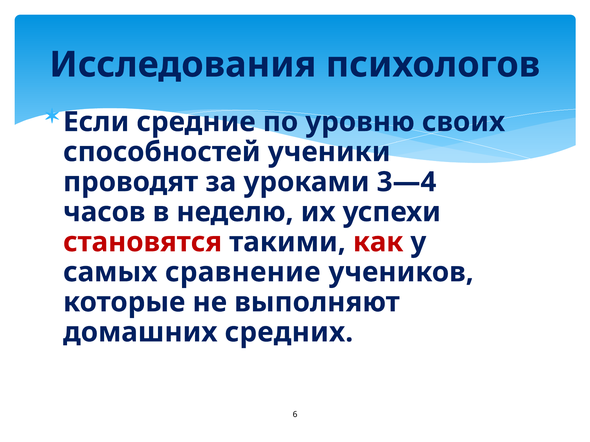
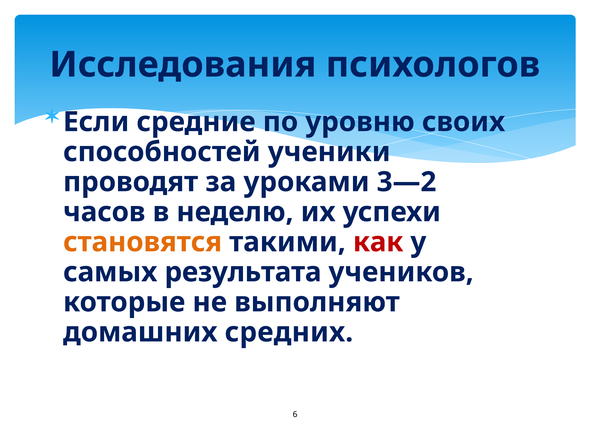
3—4: 3—4 -> 3—2 (407, 182)
становятся colour: red -> orange (143, 242)
сравнение: сравнение -> результата (243, 272)
